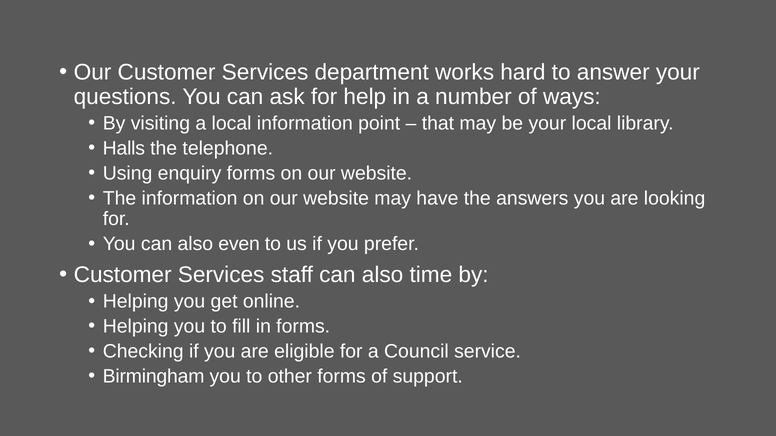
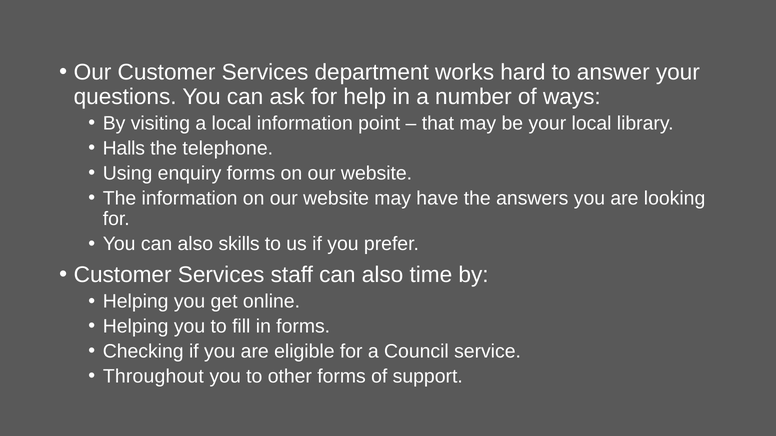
even: even -> skills (239, 244)
Birmingham: Birmingham -> Throughout (153, 377)
